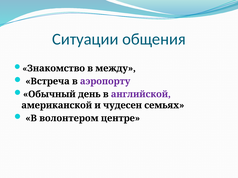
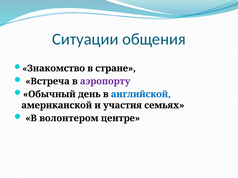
между: между -> стране (116, 69)
английской colour: purple -> blue (141, 94)
чудесен: чудесен -> участия (123, 106)
